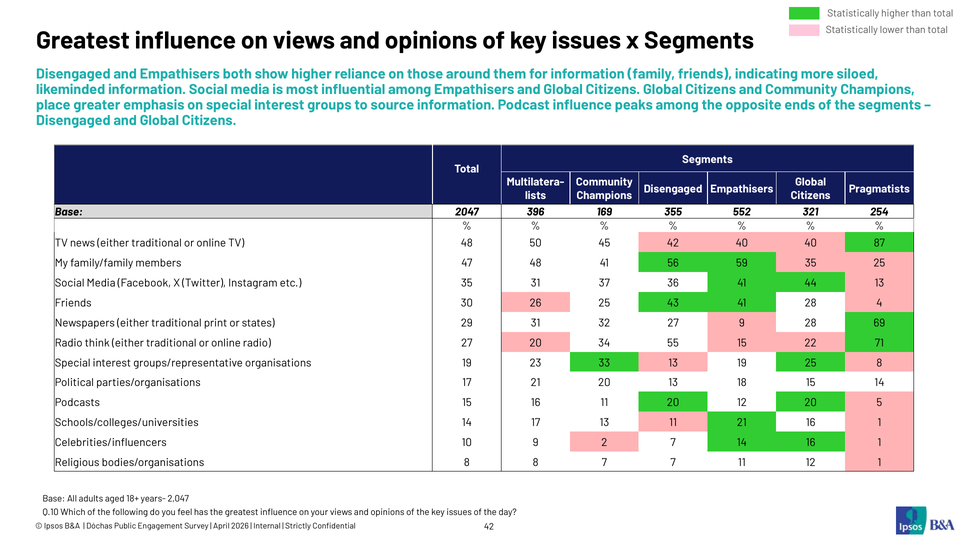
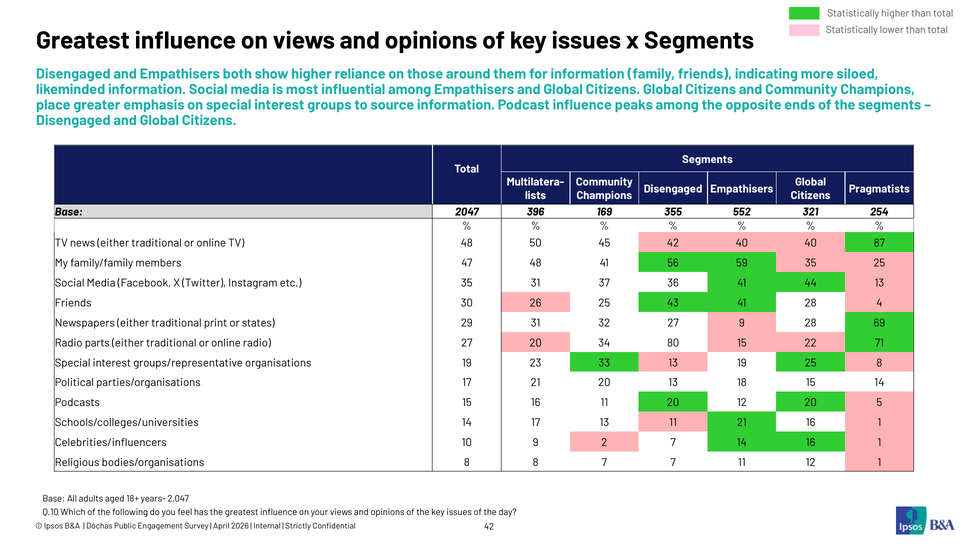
think: think -> parts (97, 343)
55: 55 -> 80 (673, 343)
